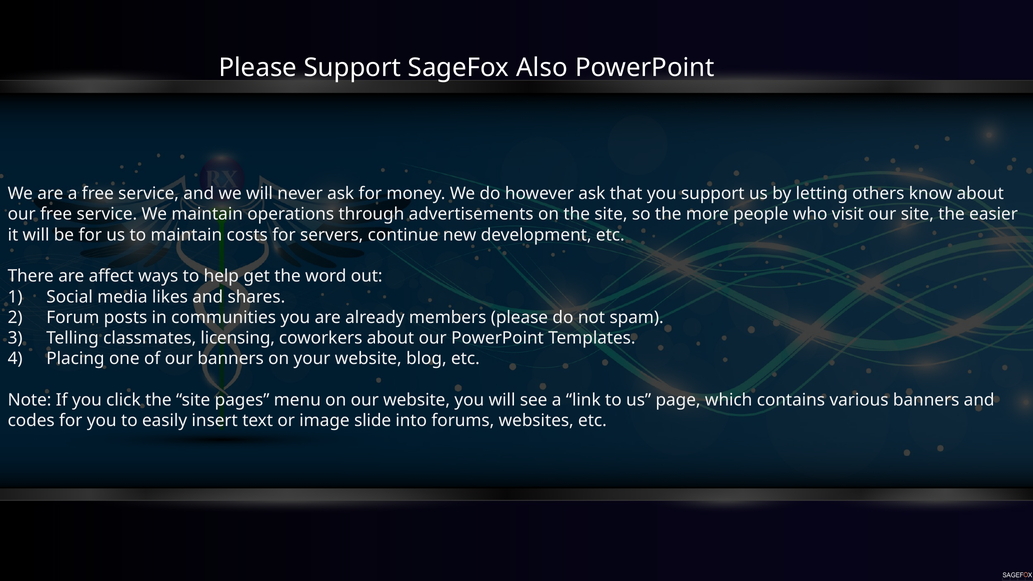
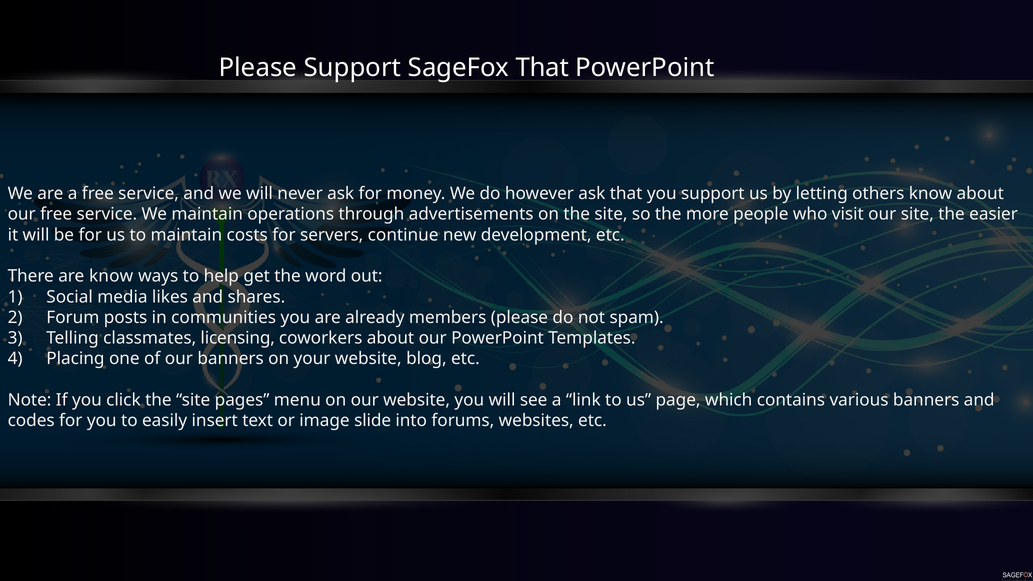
SageFox Also: Also -> That (542, 68)
are affect: affect -> know (111, 276)
